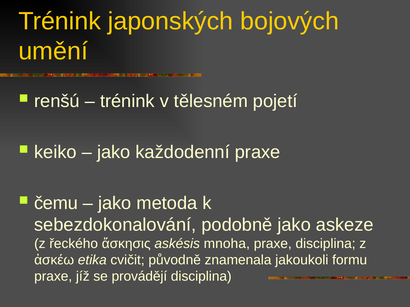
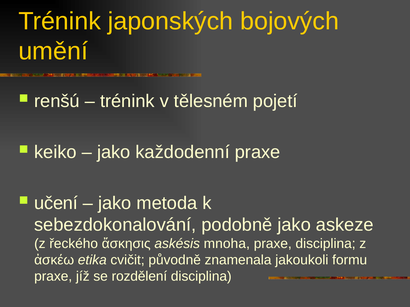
čemu: čemu -> učení (56, 203)
provádějí: provádějí -> rozdělení (139, 277)
